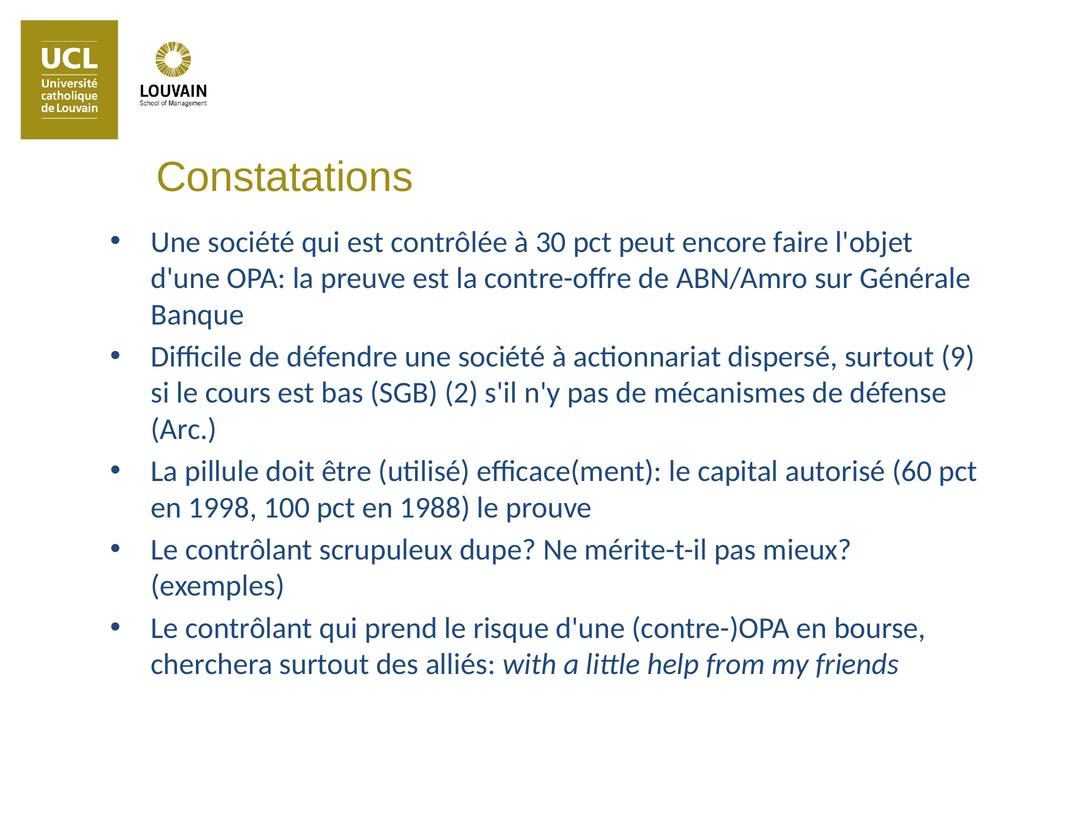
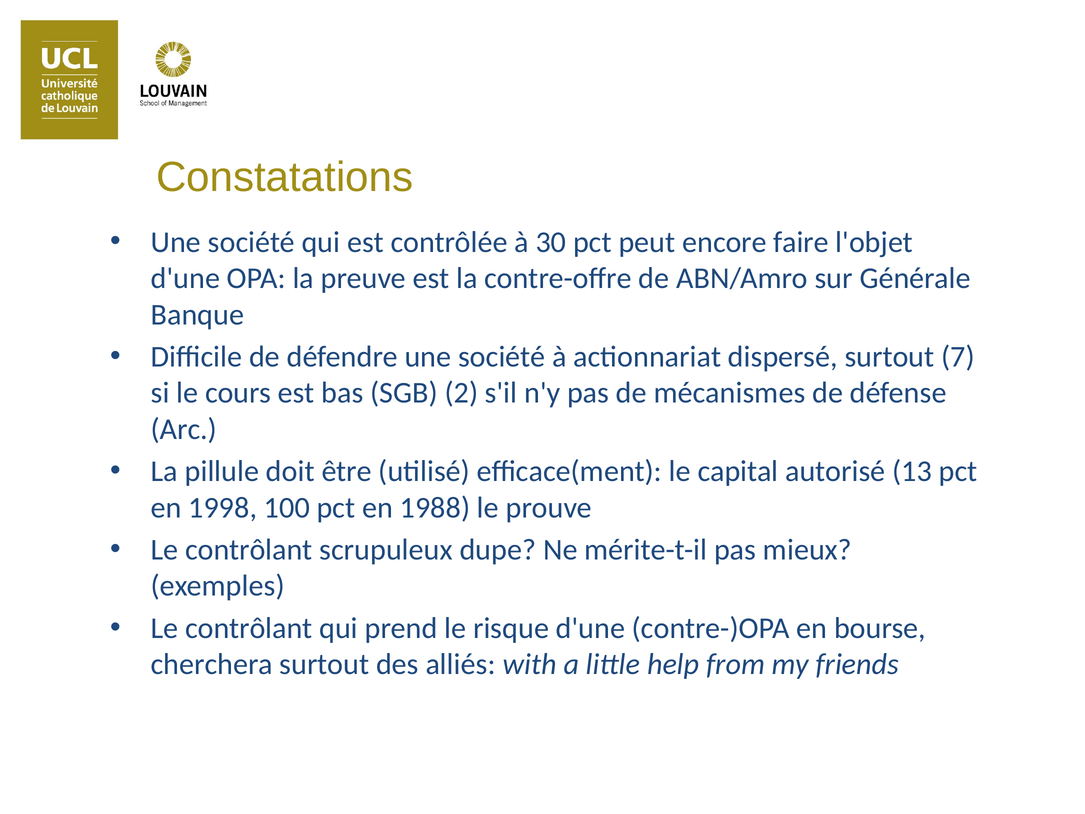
9: 9 -> 7 (958, 357)
60: 60 -> 13 (912, 471)
